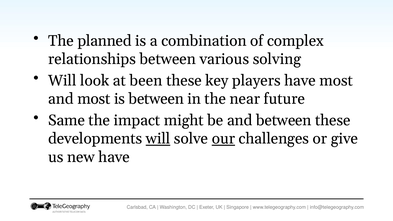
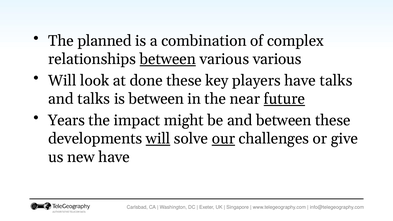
between underline: none -> present (168, 59)
various solving: solving -> various (277, 59)
been: been -> done (146, 81)
have most: most -> talks (336, 81)
and most: most -> talks (94, 99)
future underline: none -> present (284, 99)
Same: Same -> Years (67, 120)
